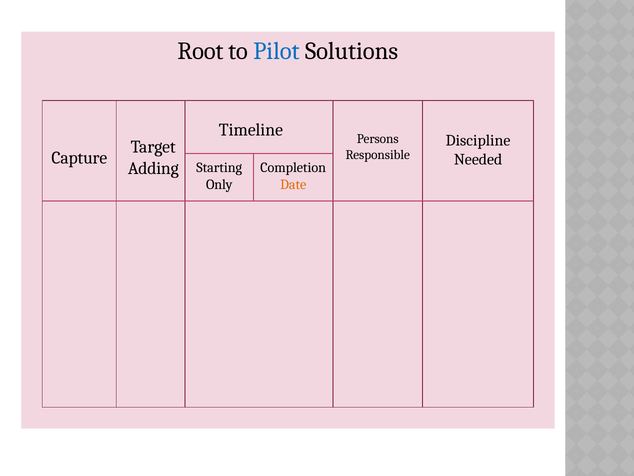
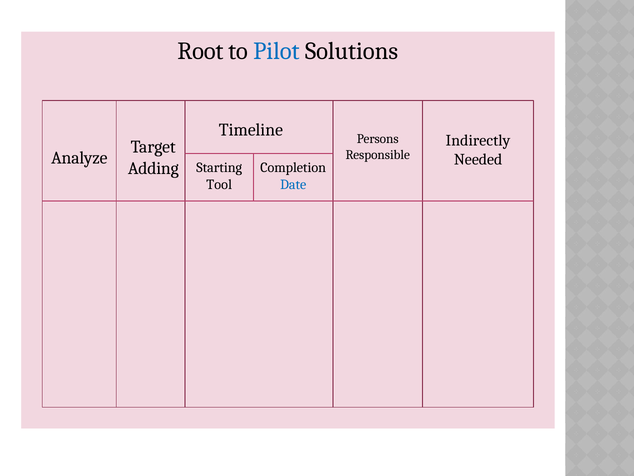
Discipline: Discipline -> Indirectly (478, 141)
Capture: Capture -> Analyze (79, 158)
Only: Only -> Tool (219, 184)
Date colour: orange -> blue (293, 184)
